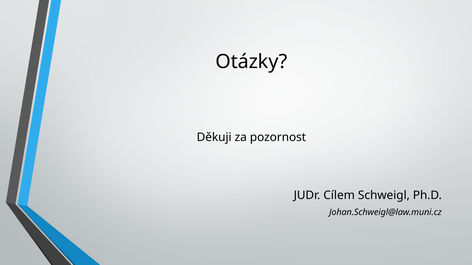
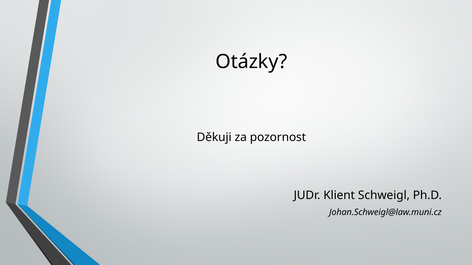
Cílem: Cílem -> Klient (339, 196)
